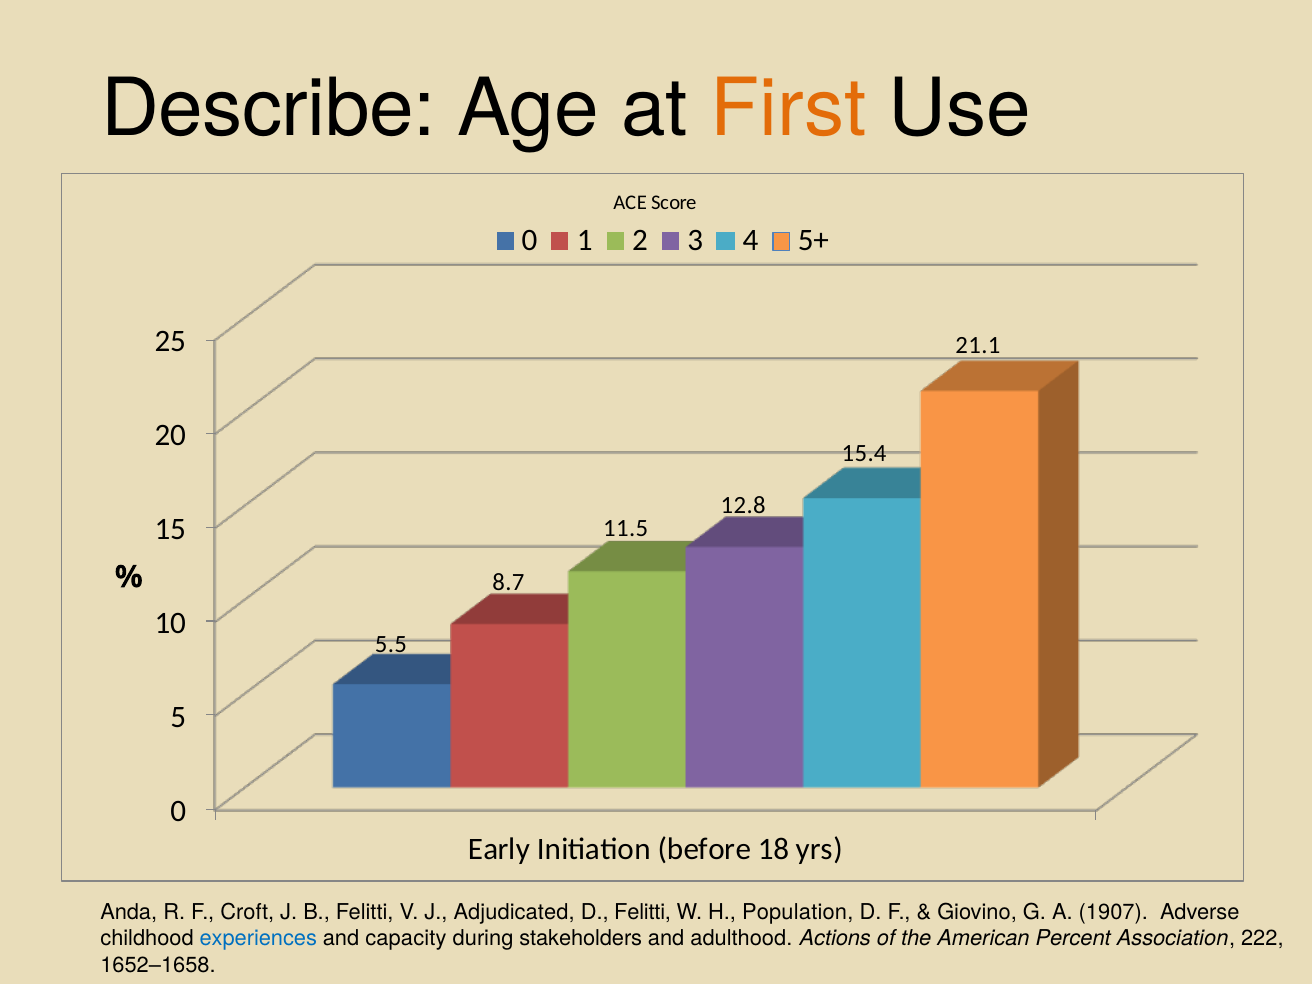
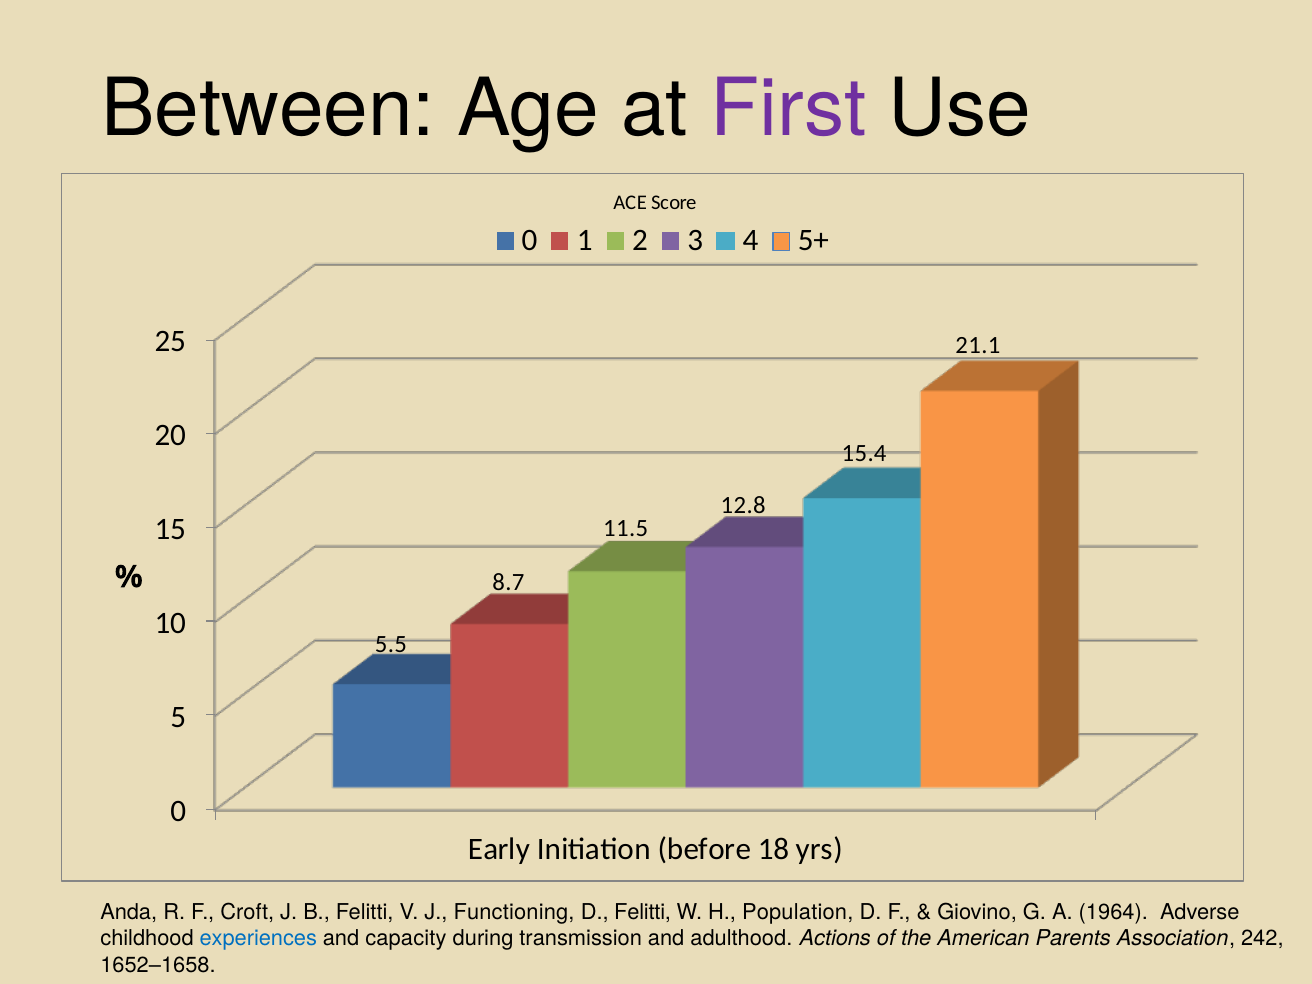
Describe: Describe -> Between (268, 109)
First colour: orange -> purple (789, 109)
Adjudicated: Adjudicated -> Functioning (514, 912)
1907: 1907 -> 1964 (1113, 912)
stakeholders: stakeholders -> transmission (581, 939)
Percent: Percent -> Parents (1073, 939)
222: 222 -> 242 (1262, 939)
